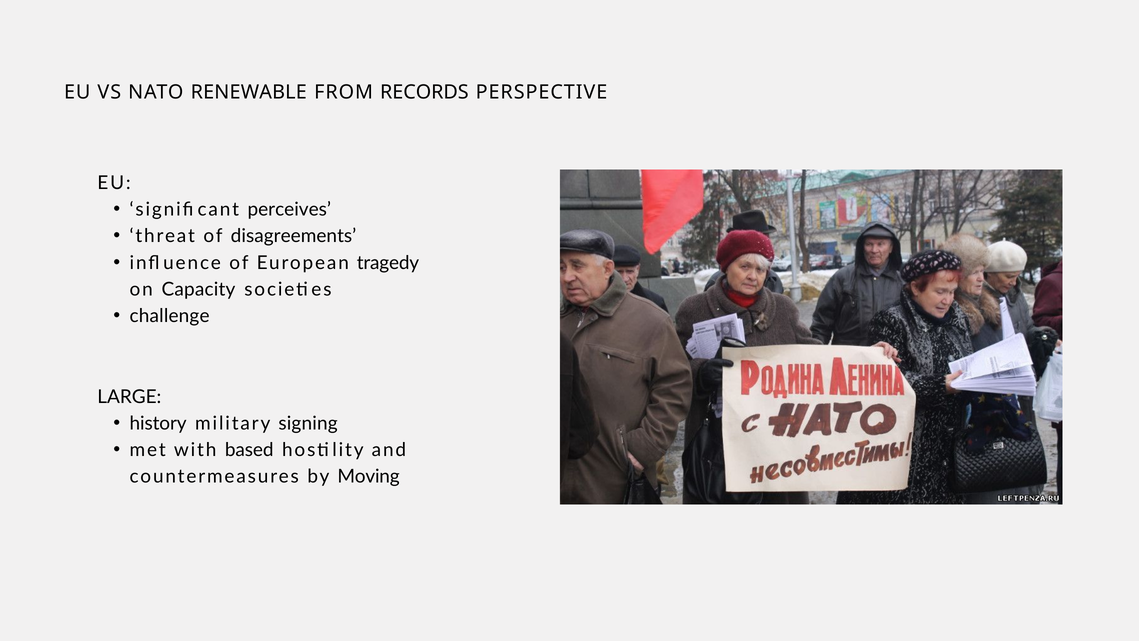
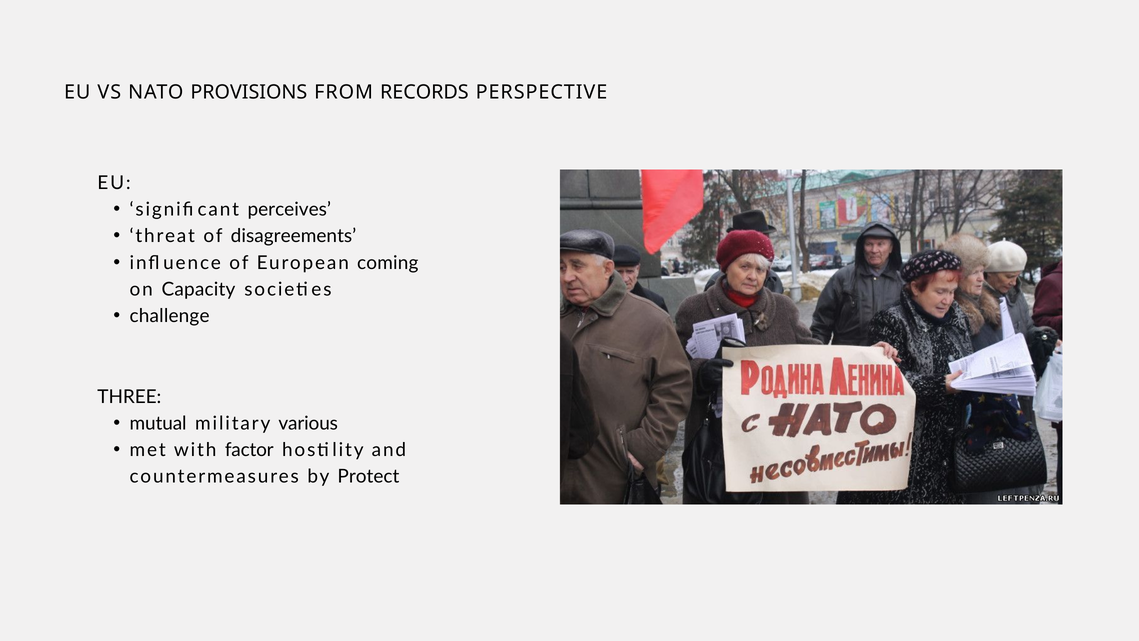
RENEWABLE: RENEWABLE -> PROVISIONS (249, 92)
tragedy: tragedy -> coming (388, 263)
LARGE: LARGE -> THREE (129, 397)
history: history -> mutual (158, 423)
signing: signing -> various (308, 423)
based: based -> factor (249, 450)
Moving: Moving -> Protect (368, 476)
